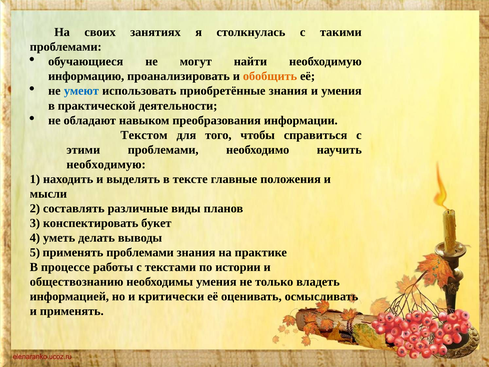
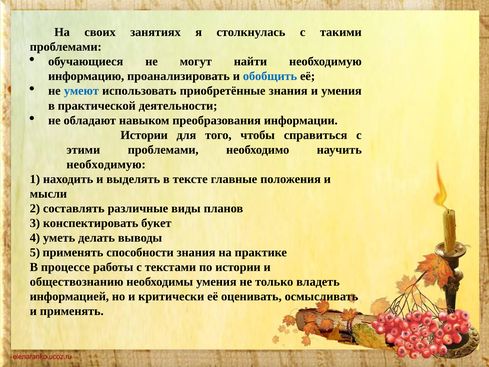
обобщить colour: orange -> blue (270, 76)
Текстом: Текстом -> Истории (144, 135)
применять проблемами: проблемами -> способности (140, 252)
